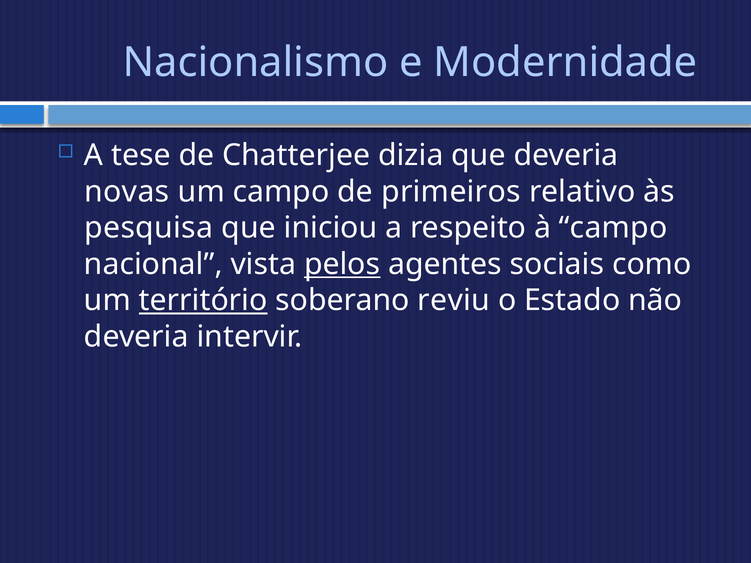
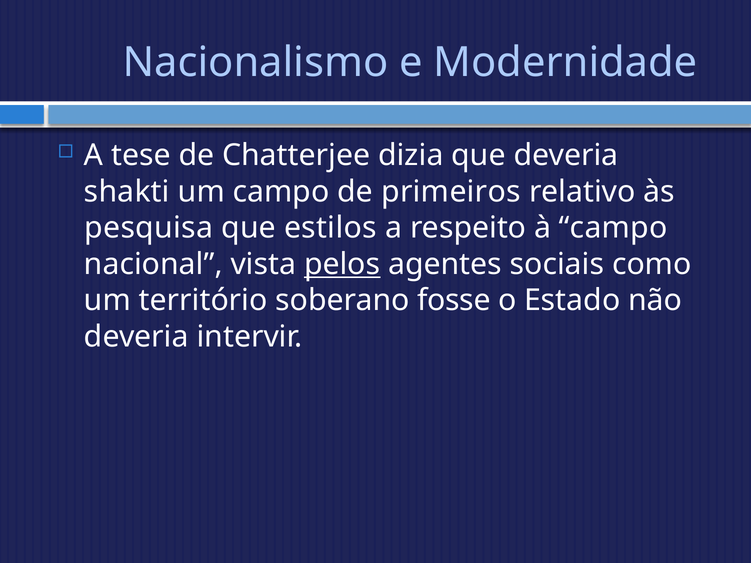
novas: novas -> shakti (127, 192)
iniciou: iniciou -> estilos (330, 228)
território underline: present -> none (203, 301)
reviu: reviu -> fosse (454, 301)
